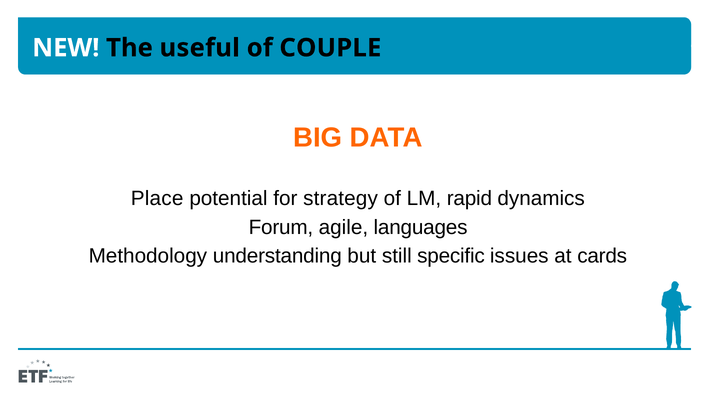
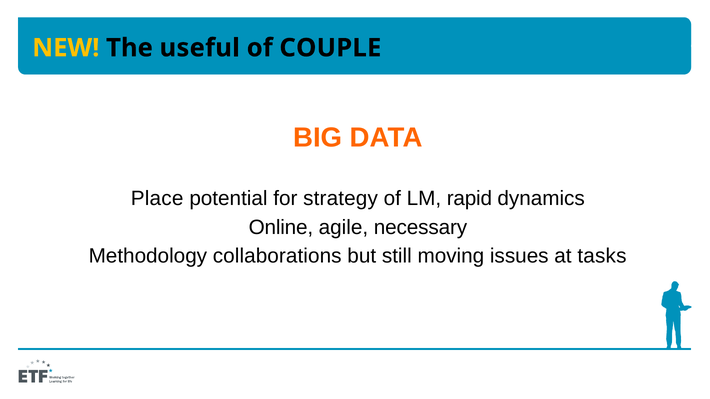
NEW colour: white -> yellow (66, 48)
Forum: Forum -> Online (281, 227)
languages: languages -> necessary (421, 227)
understanding: understanding -> collaborations (277, 256)
specific: specific -> moving (451, 256)
cards: cards -> tasks (602, 256)
